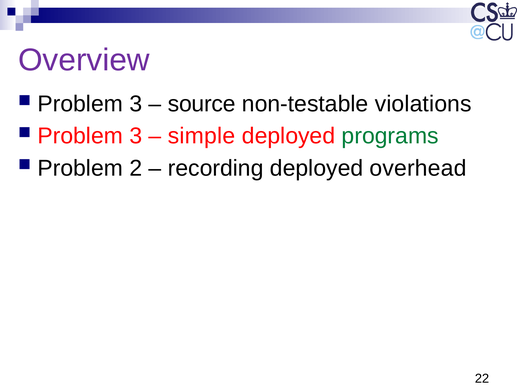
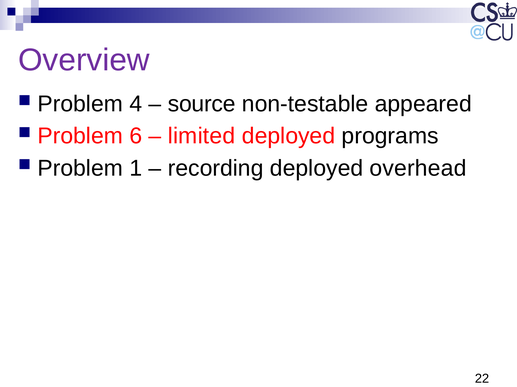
3: 3 -> 4 (136, 104)
violations: violations -> appeared (423, 104)
3: 3 -> 6 (136, 136)
simple: simple -> limited (202, 136)
programs colour: green -> black (390, 136)
2: 2 -> 1 (136, 169)
